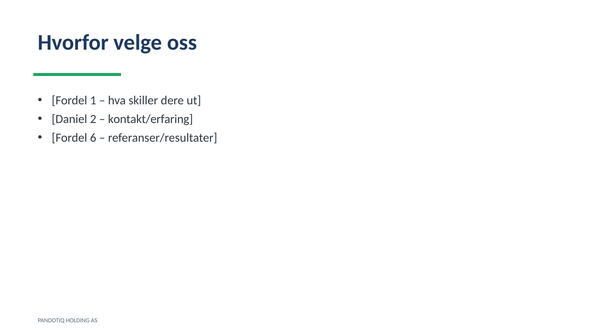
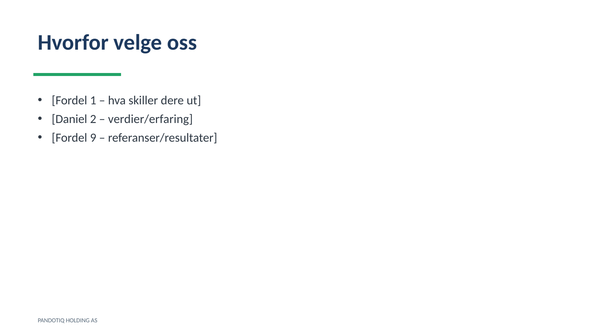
kontakt/erfaring: kontakt/erfaring -> verdier/erfaring (150, 119)
6: 6 -> 9 (93, 138)
